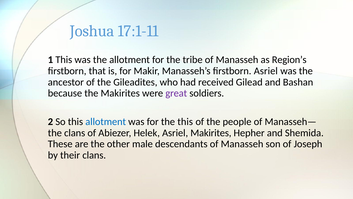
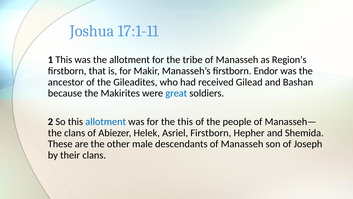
firstborn Asriel: Asriel -> Endor (266, 71)
great colour: purple -> blue (176, 93)
Asriel Makirites: Makirites -> Firstborn (211, 133)
